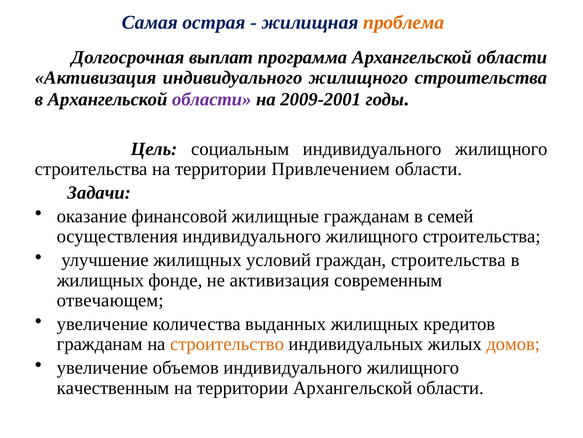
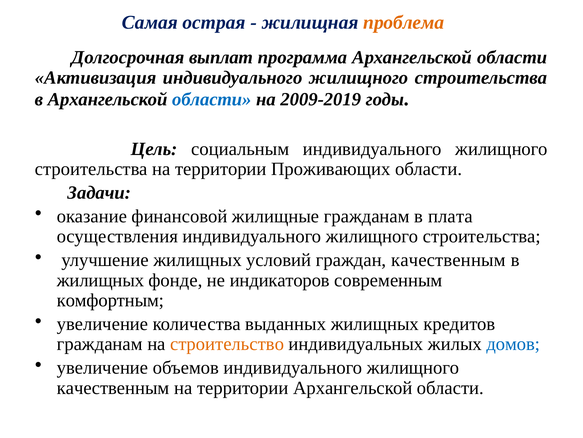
области colour: purple -> blue (212, 99)
2009-2001: 2009-2001 -> 2009-2019 (321, 99)
Привлечением: Привлечением -> Проживающих (331, 169)
семей: семей -> плата (450, 216)
граждан строительства: строительства -> качественным (448, 260)
не активизация: активизация -> индикаторов (280, 280)
отвечающем: отвечающем -> комфортным (110, 300)
домов colour: orange -> blue (513, 344)
